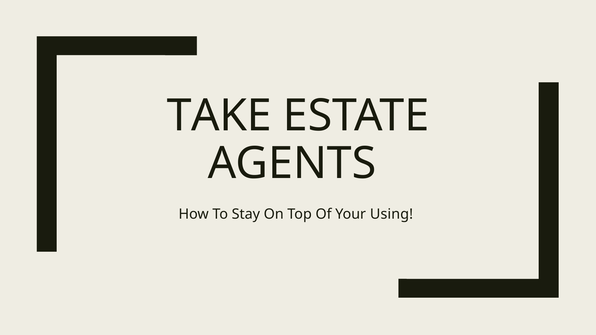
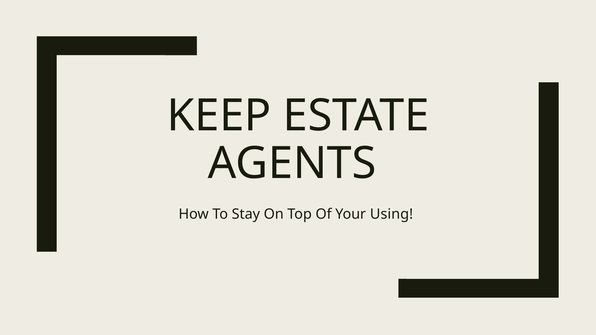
TAKE: TAKE -> KEEP (219, 116)
